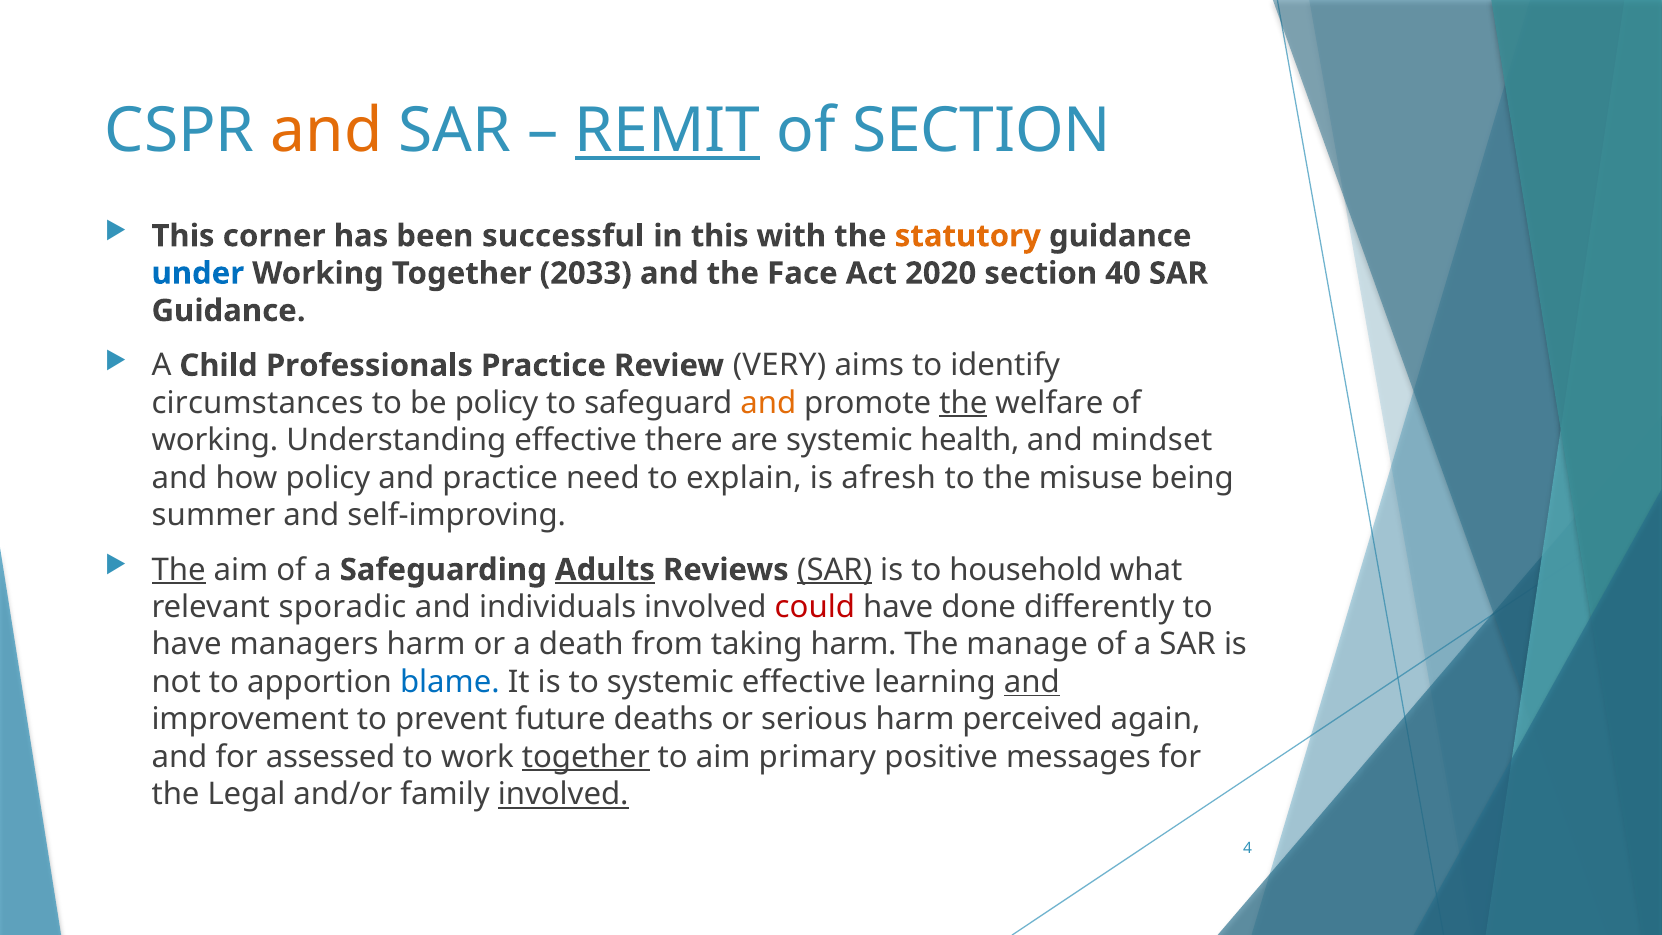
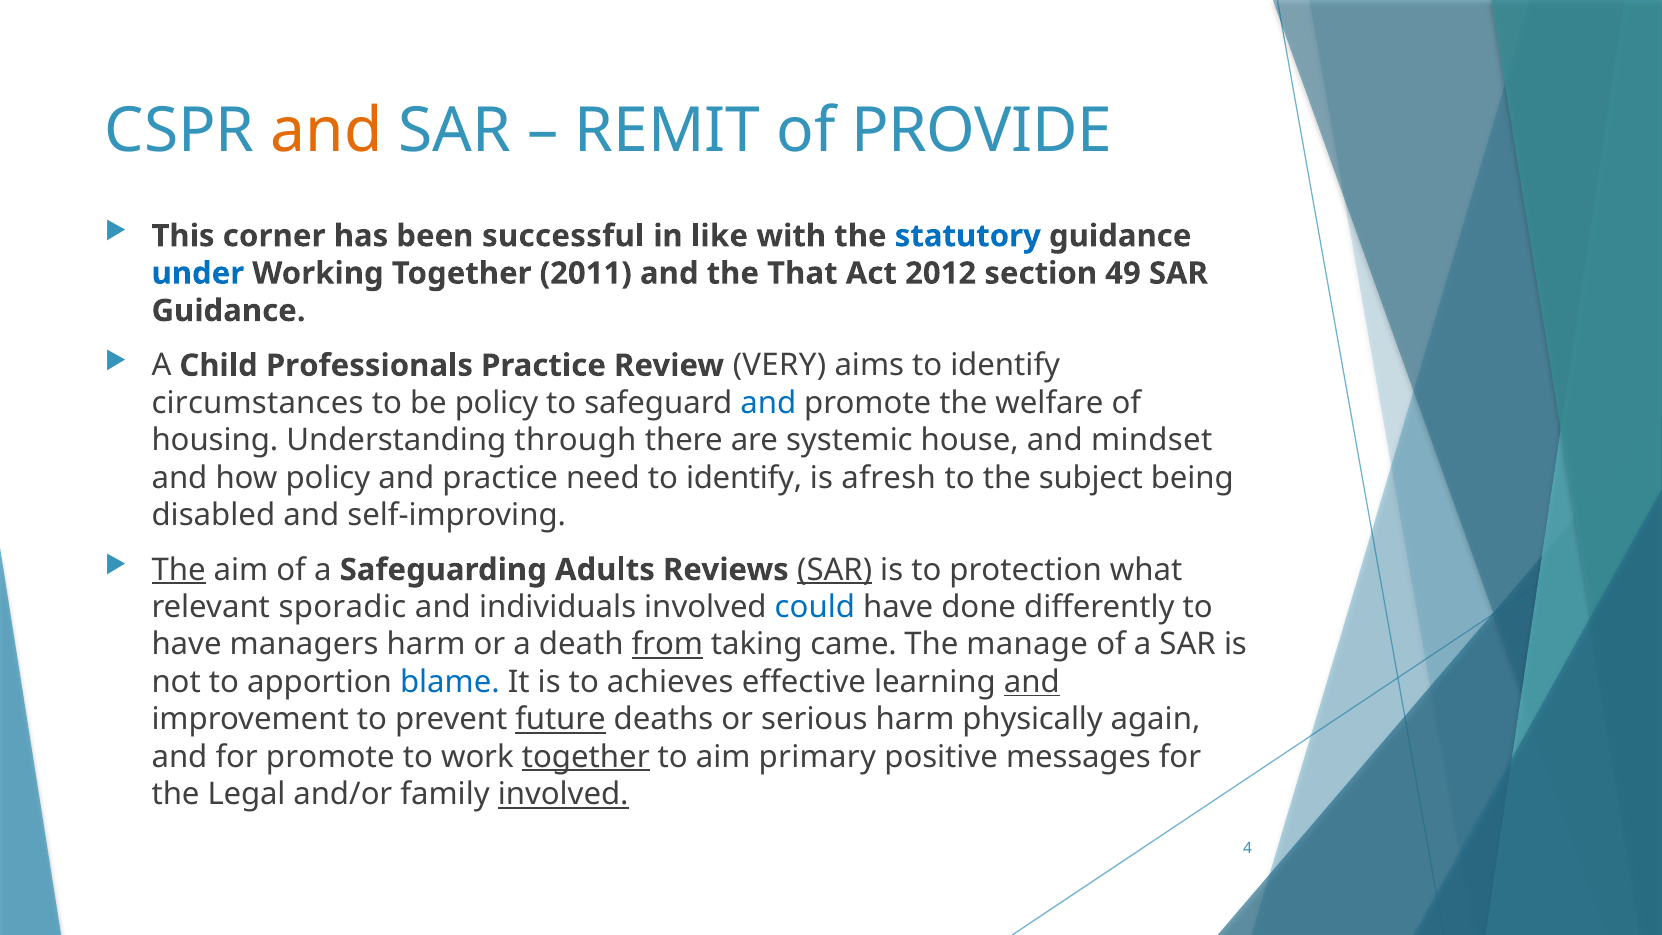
REMIT underline: present -> none (668, 131)
of SECTION: SECTION -> PROVIDE (982, 131)
in this: this -> like (719, 236)
statutory colour: orange -> blue (968, 236)
2033: 2033 -> 2011 (586, 273)
Face: Face -> That (802, 273)
2020: 2020 -> 2012 (941, 273)
40: 40 -> 49 (1123, 273)
and colour: orange -> blue (768, 403)
the underline: present -> none (963, 403)
working: working -> housing (215, 440)
Understanding effective: effective -> through (575, 440)
health: health -> house (970, 440)
need to explain: explain -> identify (744, 478)
misuse: misuse -> subject (1091, 478)
summer: summer -> disabled (213, 515)
Adults underline: present -> none (605, 570)
household: household -> protection (1026, 570)
could colour: red -> blue (815, 607)
from underline: none -> present (667, 645)
taking harm: harm -> came (854, 645)
to systemic: systemic -> achieves (670, 682)
future underline: none -> present (561, 719)
perceived: perceived -> physically (1033, 719)
for assessed: assessed -> promote (330, 757)
